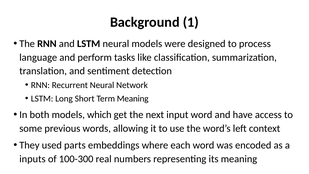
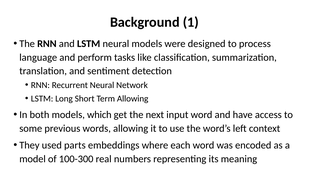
Term Meaning: Meaning -> Allowing (133, 99)
inputs: inputs -> model (33, 159)
